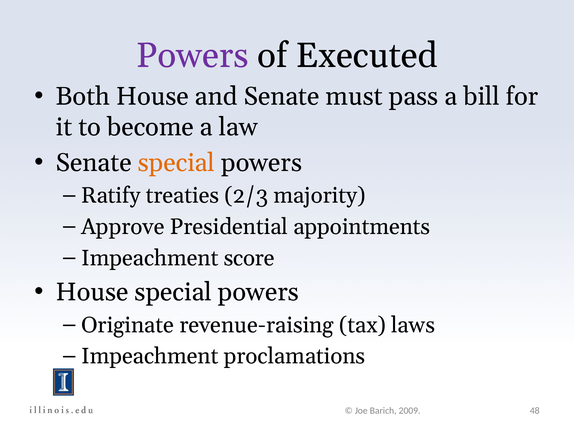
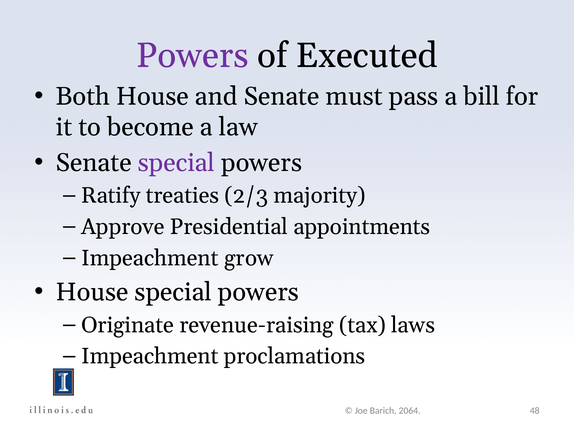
special colour: orange -> purple (176, 163)
score: score -> grow (249, 258)
2009: 2009 -> 2064 (410, 411)
